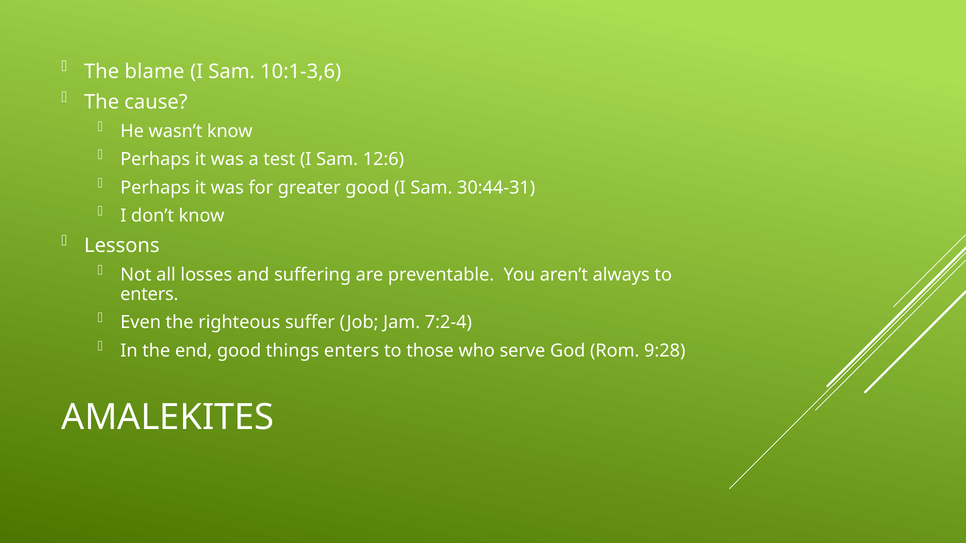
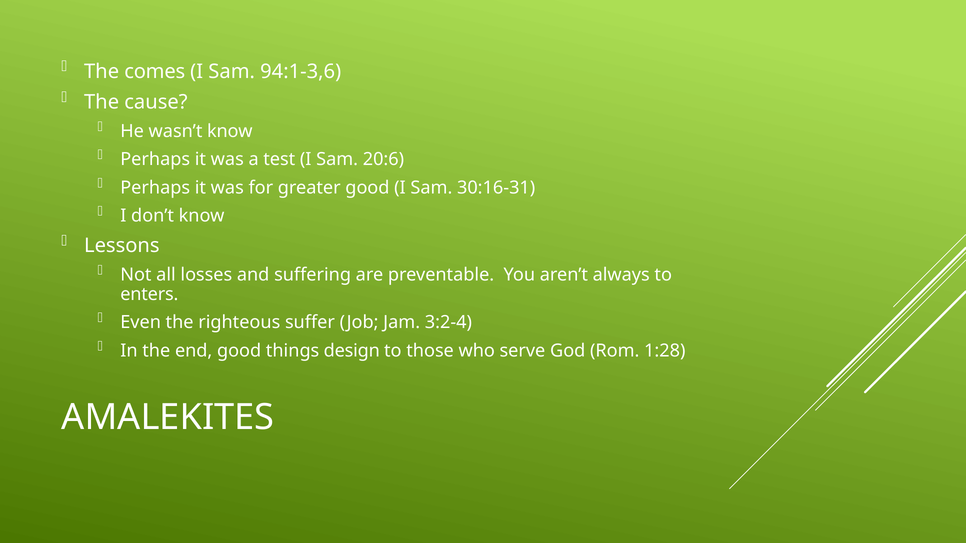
blame: blame -> comes (155, 71)
10:1-3,6: 10:1-3,6 -> 94:1-3,6 (301, 71)
12:6: 12:6 -> 20:6 (383, 159)
30:44-31: 30:44-31 -> 30:16-31 (496, 188)
7:2-4: 7:2-4 -> 3:2-4 (448, 323)
things enters: enters -> design (352, 351)
9:28: 9:28 -> 1:28 (665, 351)
